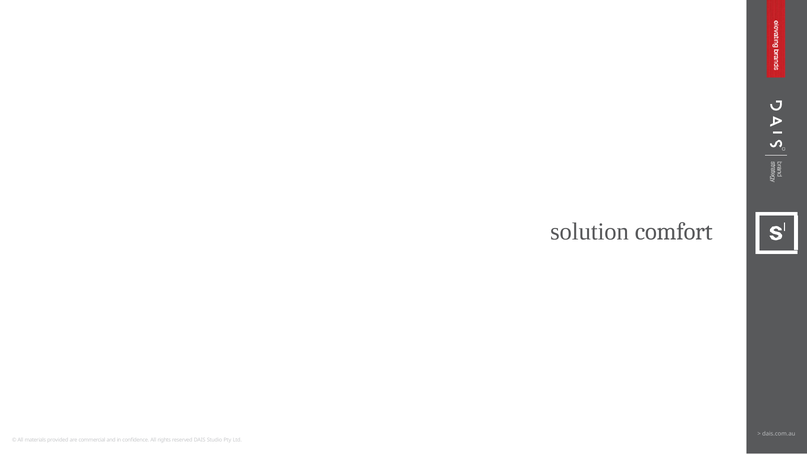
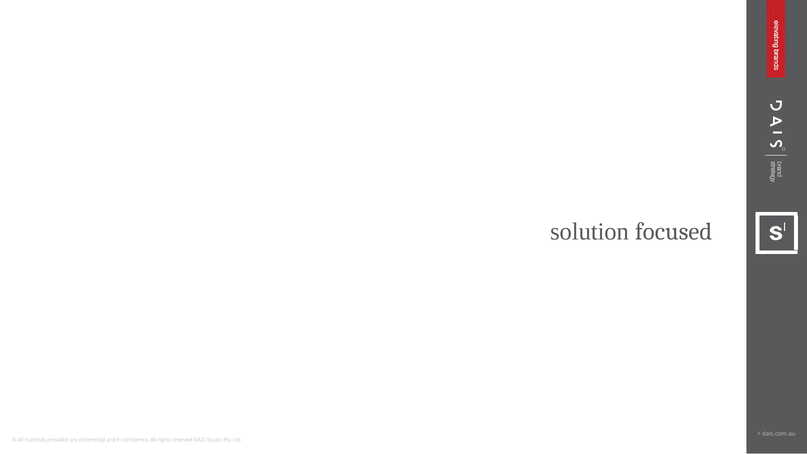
comfort: comfort -> focused (674, 232)
